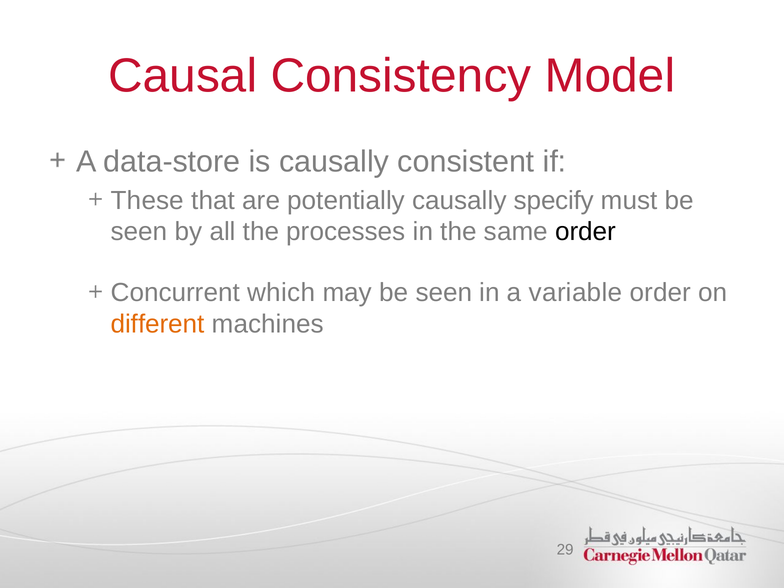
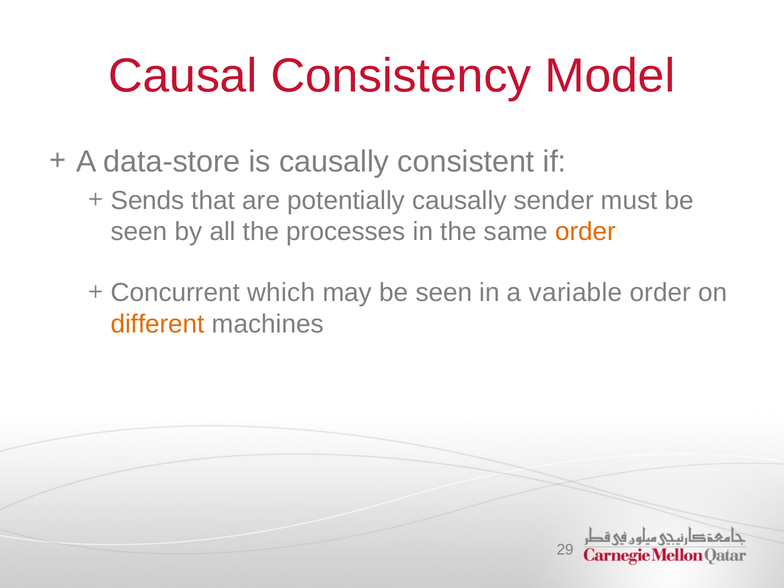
These: These -> Sends (148, 200)
specify: specify -> sender (554, 200)
order colour: black -> orange (586, 232)
